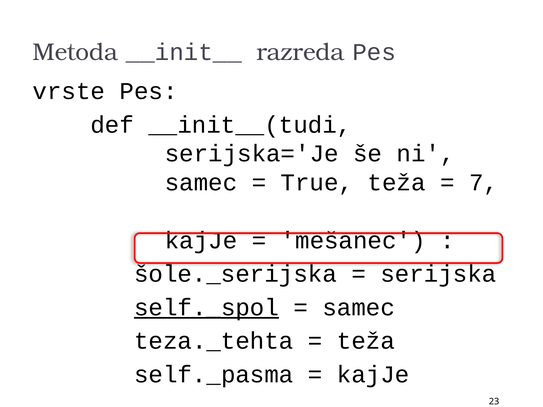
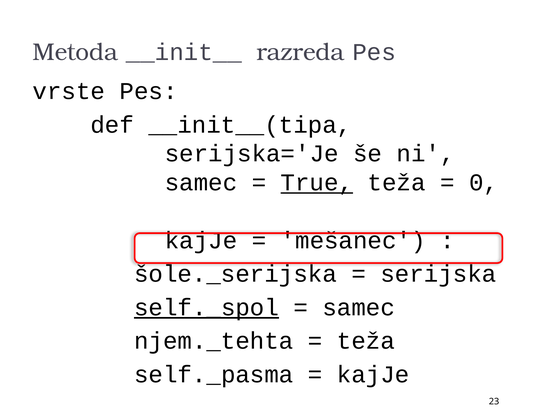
__init__(tudi: __init__(tudi -> __init__(tipa (250, 125)
True underline: none -> present (317, 183)
7: 7 -> 0 (484, 183)
teza._tehta: teza._tehta -> njem._tehta (214, 341)
